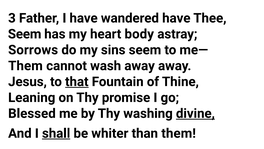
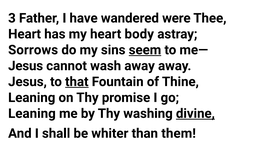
wandered have: have -> were (176, 18)
Seem: Seem -> Heart (25, 34)
seem underline: none -> present (145, 50)
Them: Them -> Jesus (26, 66)
Blessed: Blessed -> Leaning (32, 113)
shall underline: present -> none (56, 133)
